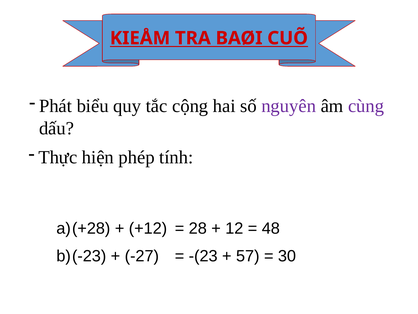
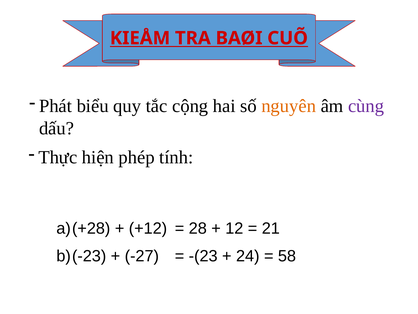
nguyên colour: purple -> orange (289, 106)
48: 48 -> 21 (271, 228)
57: 57 -> 24 (248, 256)
30: 30 -> 58 (287, 256)
